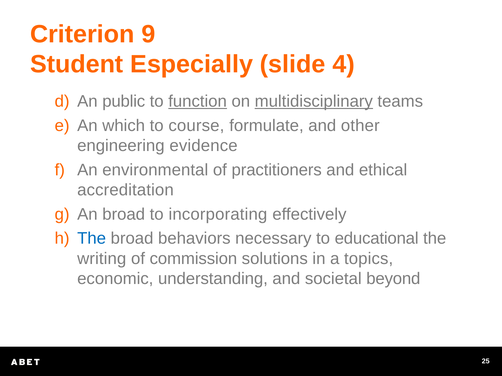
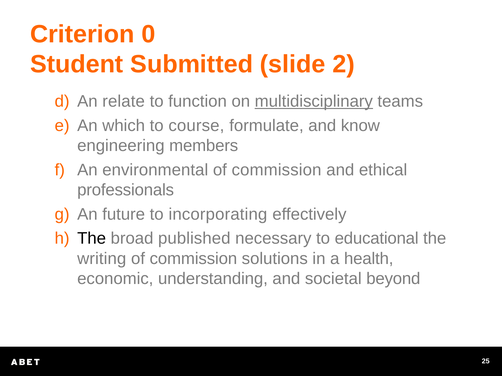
9: 9 -> 0 (148, 34)
Especially: Especially -> Submitted (192, 64)
4: 4 -> 2 (344, 64)
public: public -> relate (124, 102)
function underline: present -> none (198, 102)
other: other -> know (360, 126)
evidence: evidence -> members (204, 146)
practitioners: practitioners -> commission (277, 170)
accreditation: accreditation -> professionals (126, 190)
An broad: broad -> future (124, 215)
The colour: blue -> black (92, 239)
behaviors: behaviors -> published (194, 239)
topics: topics -> health (369, 259)
